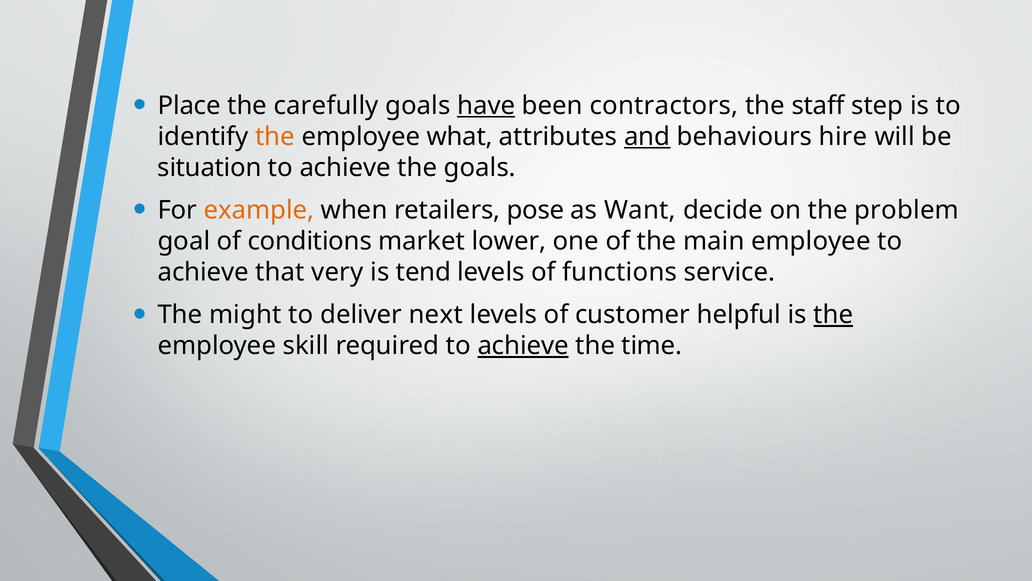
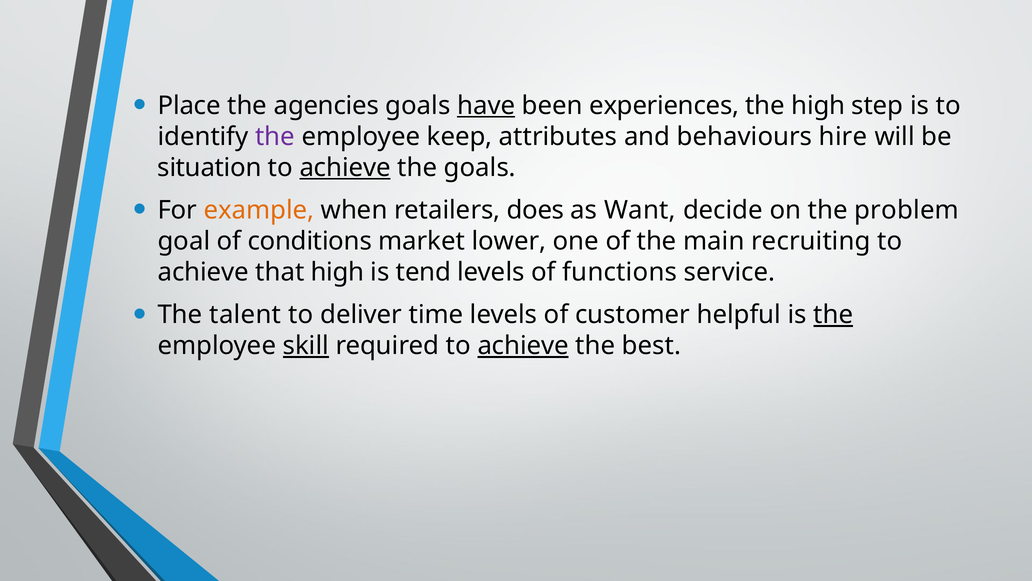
carefully: carefully -> agencies (326, 106)
contractors: contractors -> experiences (664, 106)
the staff: staff -> high (818, 106)
the colour: orange -> purple (275, 137)
what: what -> keep (460, 137)
and underline: present -> none (647, 137)
achieve underline: none -> present (345, 168)
pose: pose -> does (536, 210)
main employee: employee -> recruiting (811, 241)
that very: very -> high (338, 272)
might: might -> talent (245, 315)
next: next -> time (436, 315)
skill underline: none -> present (306, 346)
time: time -> best (652, 346)
